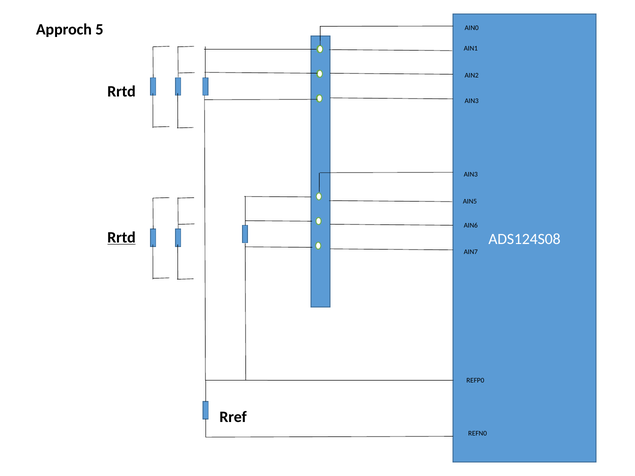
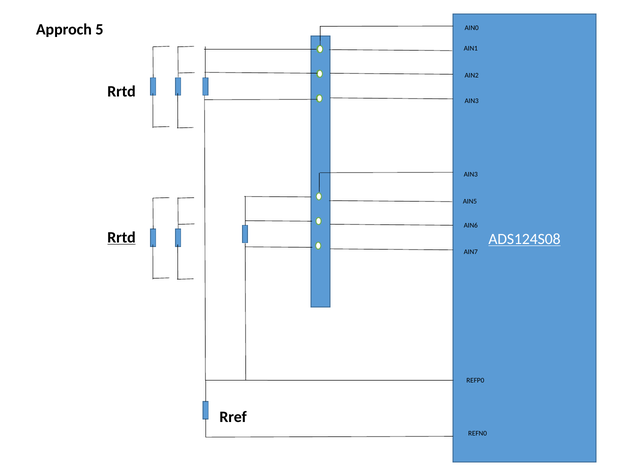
ADS124S08 underline: none -> present (525, 239)
